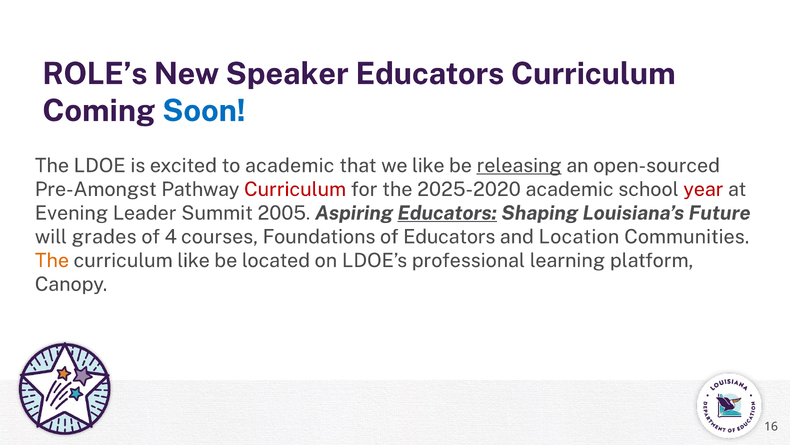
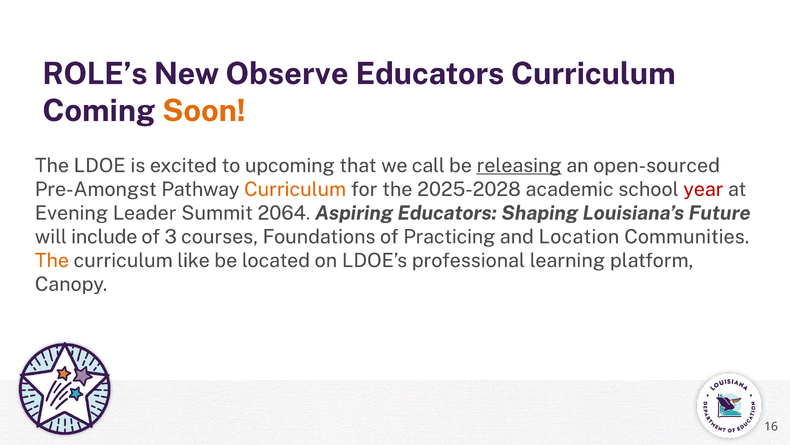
Speaker: Speaker -> Observe (287, 74)
Soon colour: blue -> orange (204, 111)
to academic: academic -> upcoming (290, 165)
we like: like -> call (428, 165)
Curriculum colour: red -> orange (295, 189)
2025-2020: 2025-2020 -> 2025-2028 (469, 189)
2005: 2005 -> 2064 (284, 213)
Educators underline: present -> none (447, 213)
grades: grades -> include (104, 237)
4: 4 -> 3 (171, 237)
of Educators: Educators -> Practicing (449, 237)
